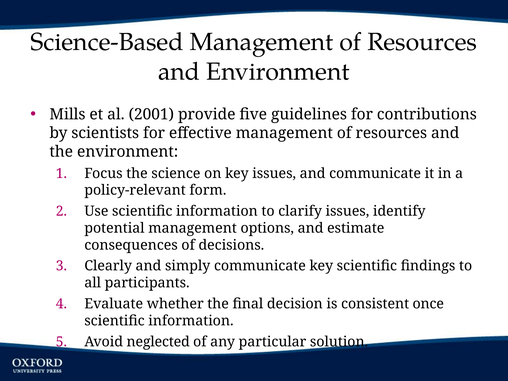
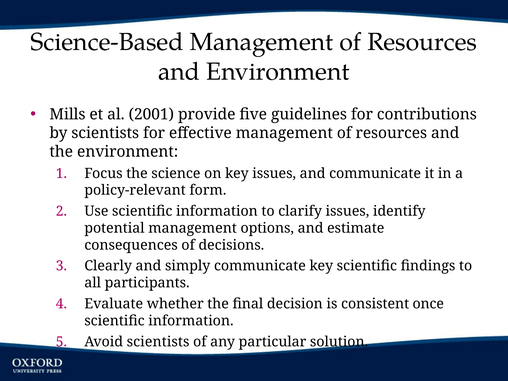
Avoid neglected: neglected -> scientists (158, 342)
